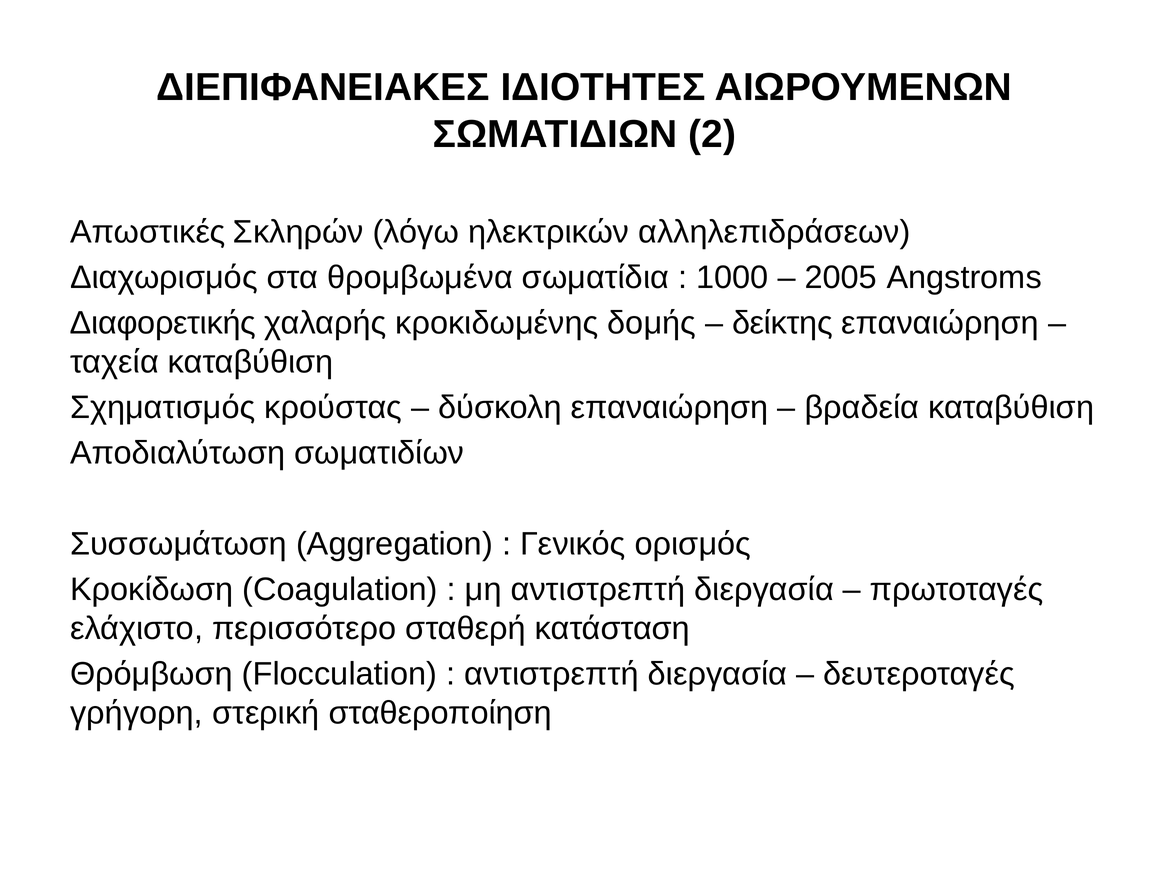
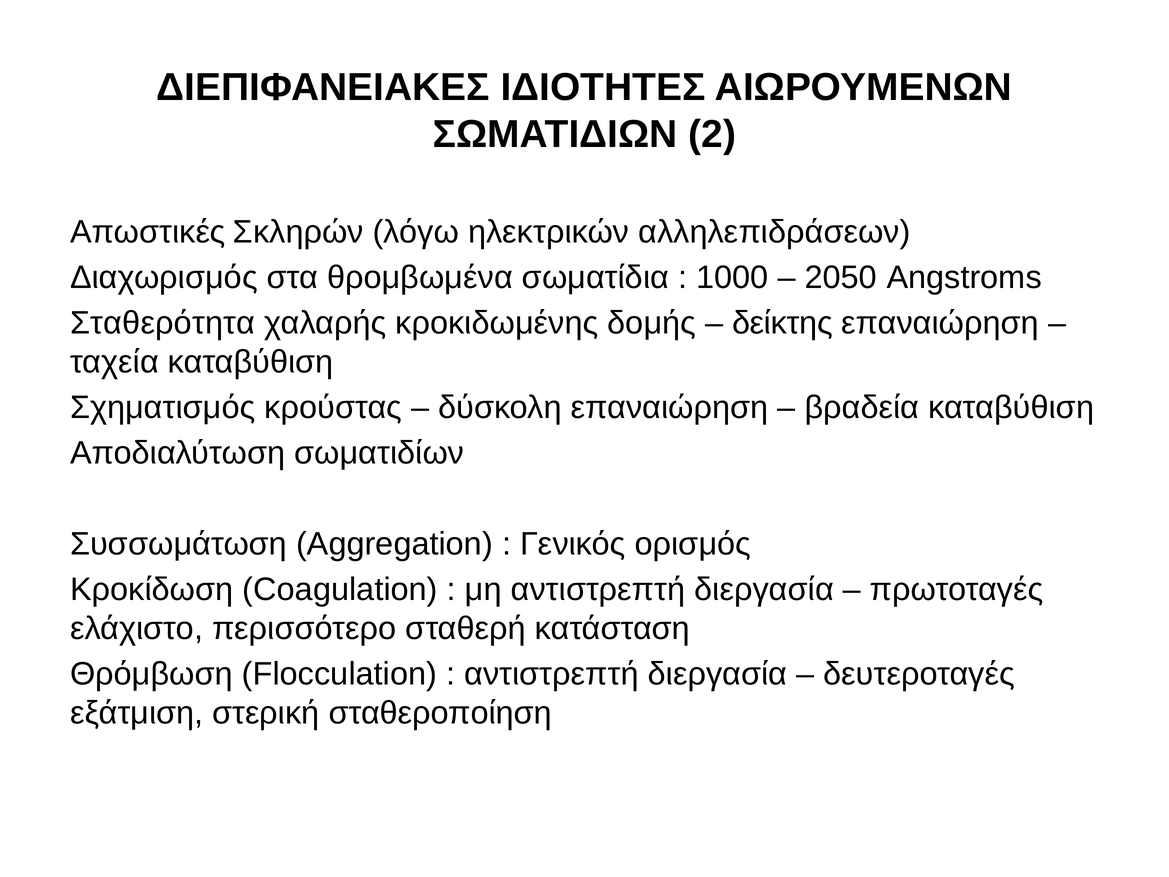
2005: 2005 -> 2050 (841, 278)
Διαφορετικής: Διαφορετικής -> Σταθερότητα (163, 323)
γρήγορη: γρήγορη -> εξάτμιση (137, 713)
